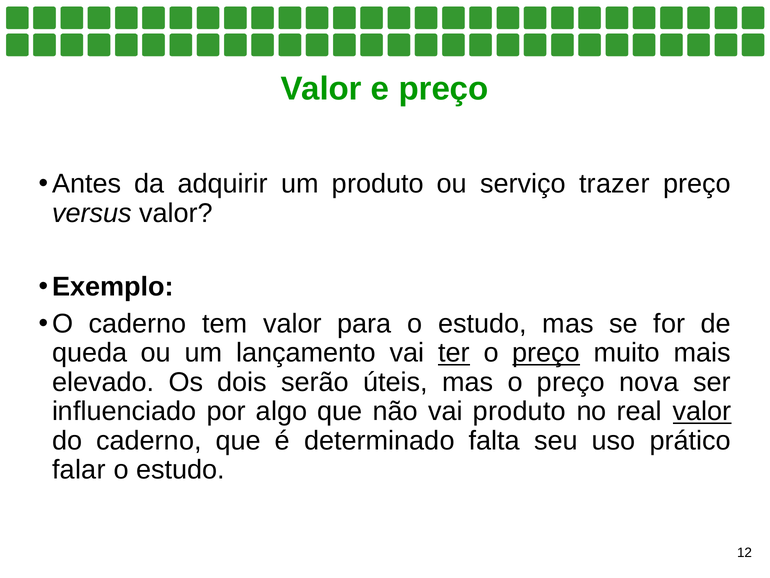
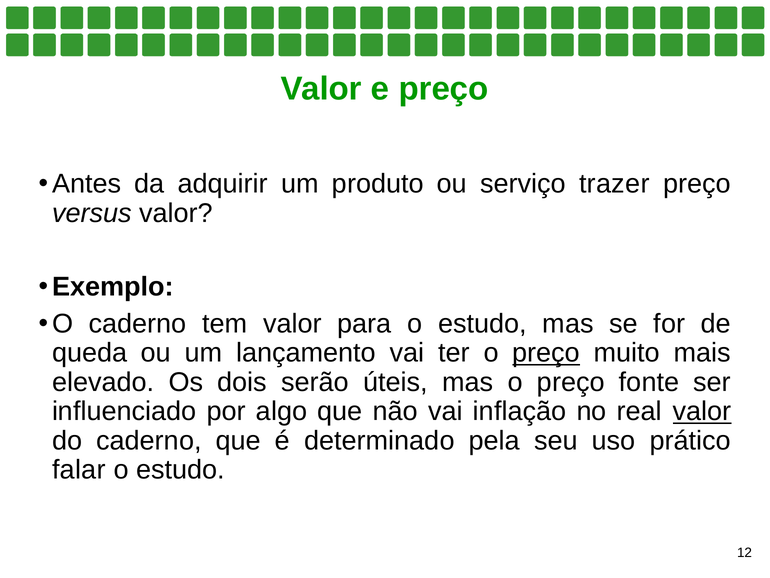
ter underline: present -> none (454, 353)
nova: nova -> fonte (649, 382)
vai produto: produto -> inflação (520, 411)
falta: falta -> pela (494, 440)
